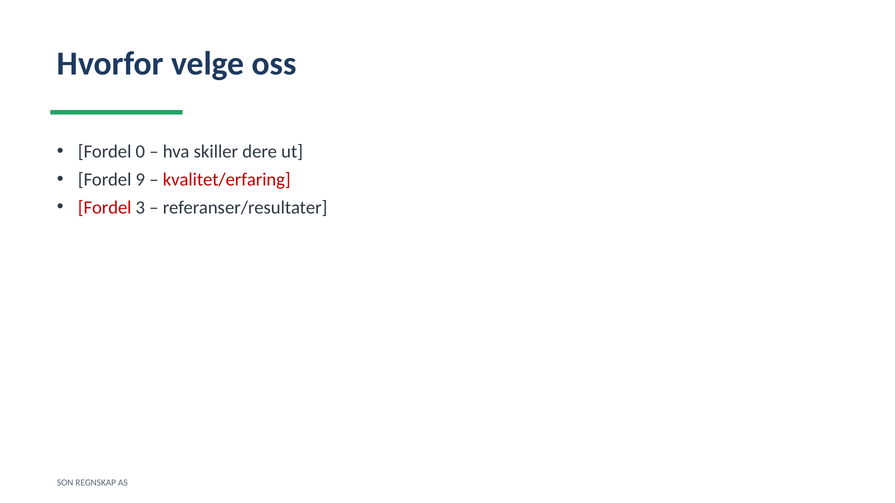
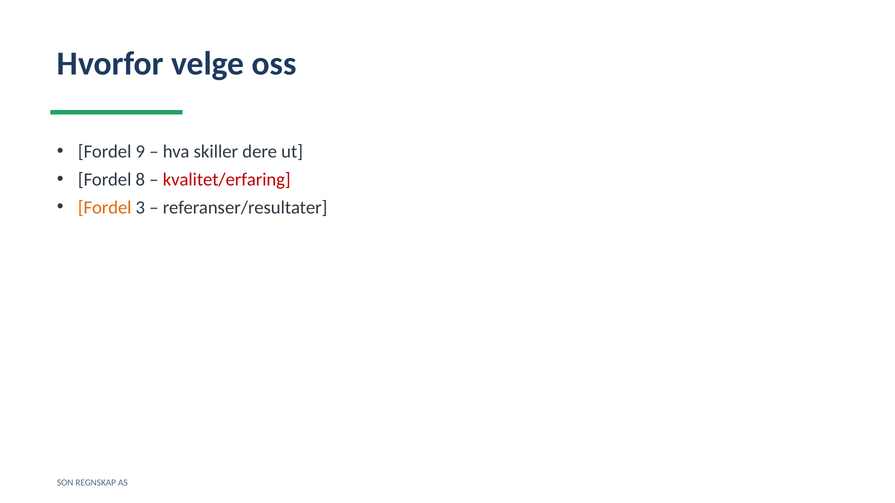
0: 0 -> 9 (140, 152)
9: 9 -> 8 (140, 180)
Fordel colour: red -> orange (105, 208)
